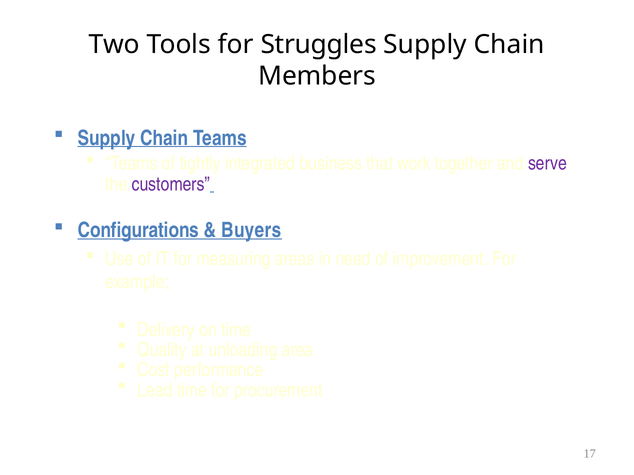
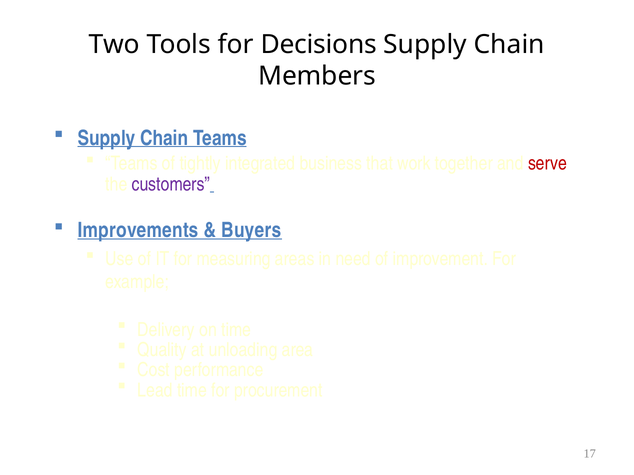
Struggles: Struggles -> Decisions (319, 45)
serve colour: purple -> red (547, 164)
Configurations: Configurations -> Improvements (138, 231)
